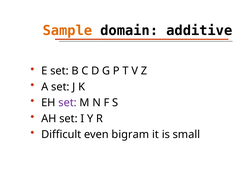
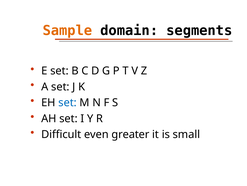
additive: additive -> segments (199, 30)
set colour: purple -> blue (68, 102)
bigram: bigram -> greater (130, 134)
